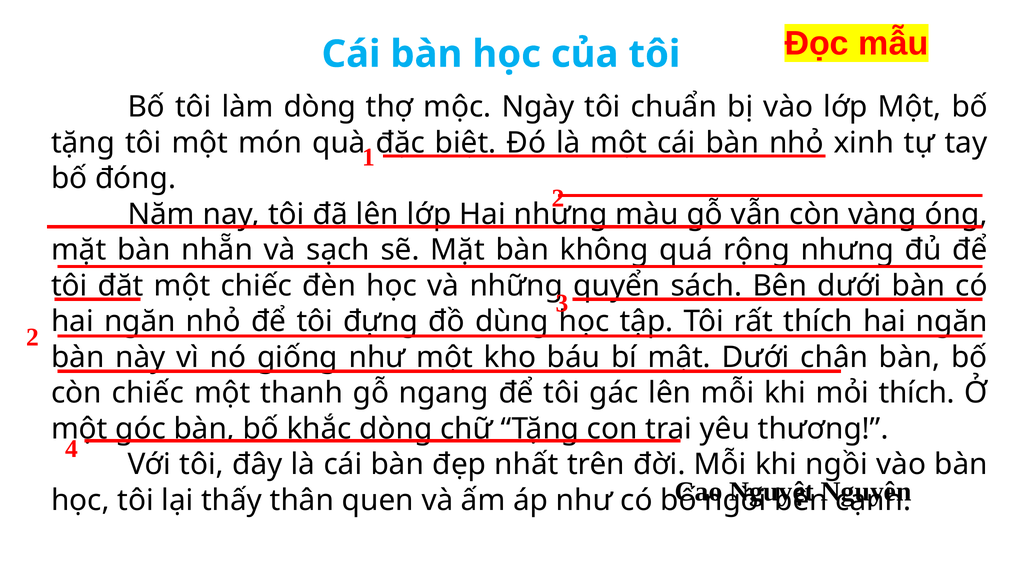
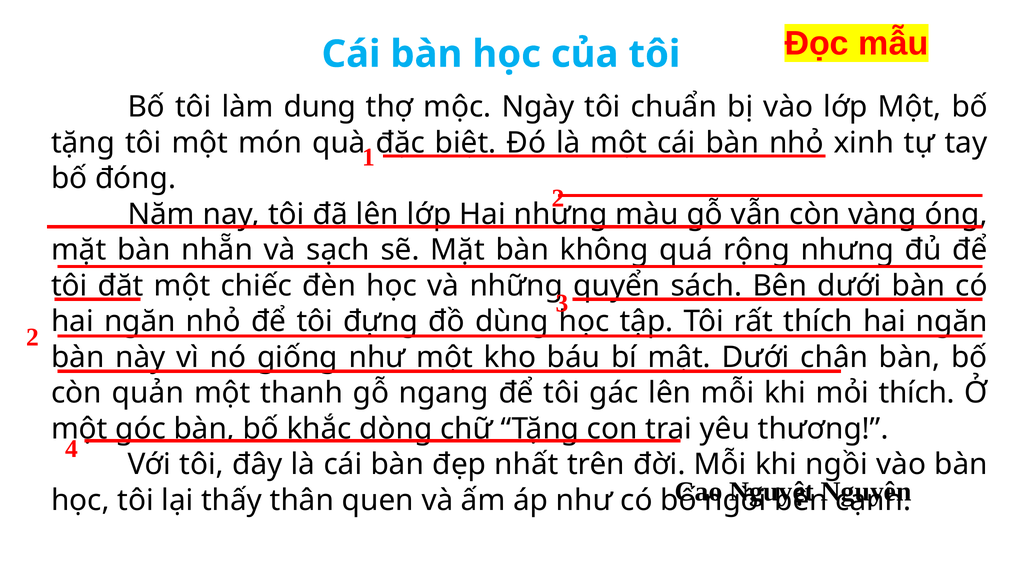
làm dòng: dòng -> dung (320, 107)
còn chiếc: chiếc -> quản (148, 393)
